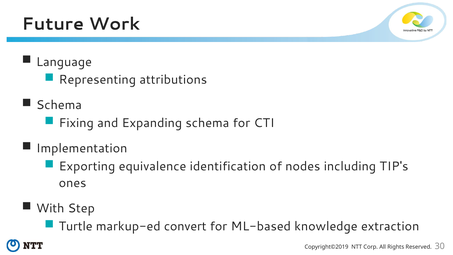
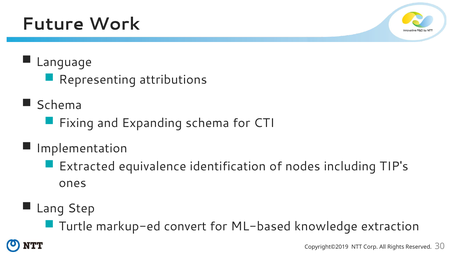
Exporting: Exporting -> Extracted (87, 166)
With: With -> Lang (50, 208)
